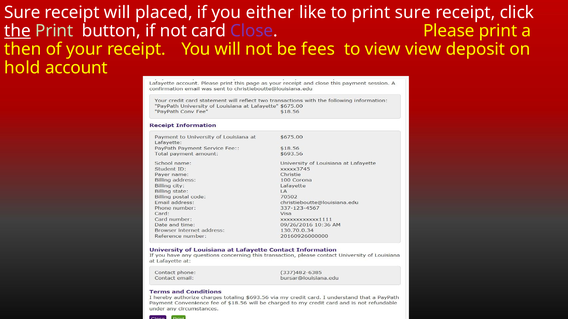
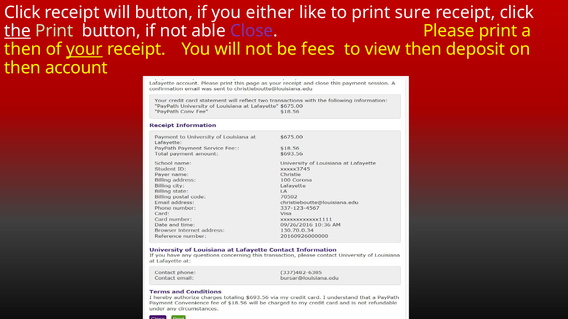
Sure: Sure -> Click (22, 12)
will placed: placed -> button (164, 12)
card: card -> able (209, 31)
your underline: none -> present (85, 49)
view view: view -> then (423, 49)
hold: hold -> then (23, 68)
